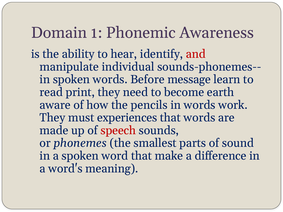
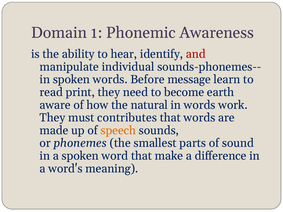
pencils: pencils -> natural (149, 105)
experiences: experiences -> contributes (127, 118)
speech colour: red -> orange (118, 131)
